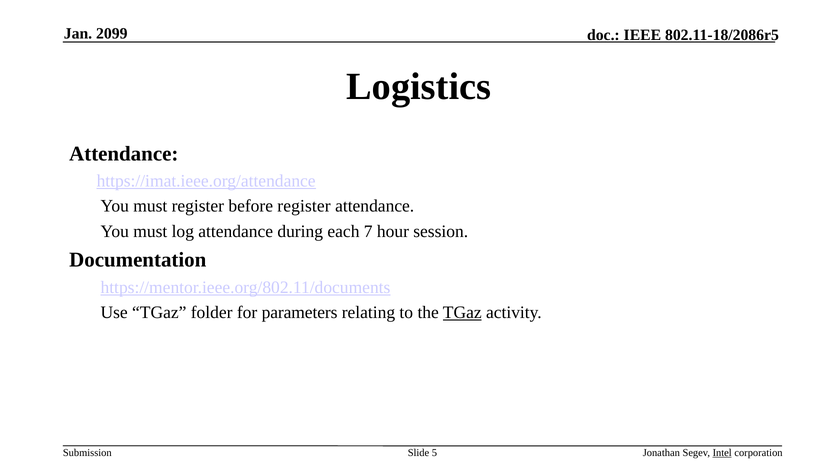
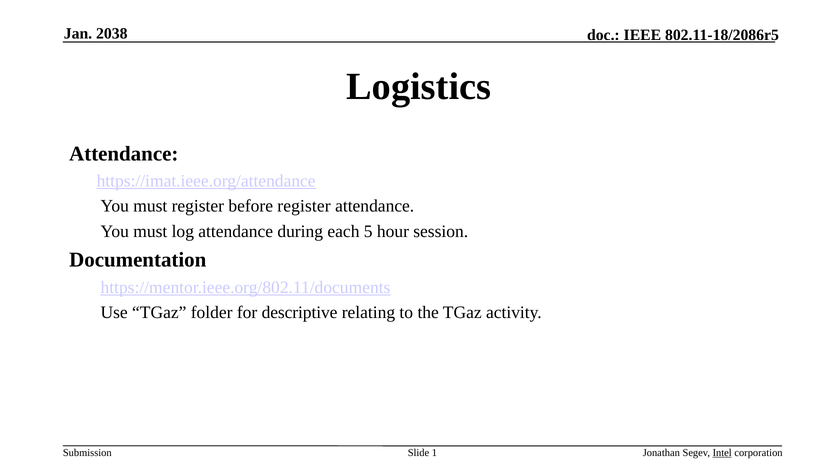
2099: 2099 -> 2038 (112, 33)
7: 7 -> 5 (368, 231)
parameters: parameters -> descriptive (300, 312)
TGaz underline: present -> none (462, 312)
5: 5 -> 1 (434, 452)
